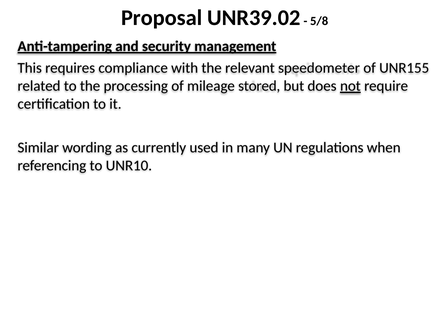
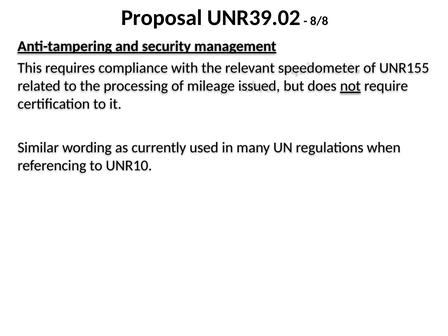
5/8: 5/8 -> 8/8 (319, 21)
stored: stored -> issued (259, 86)
